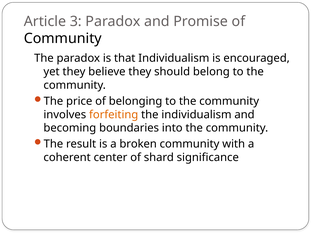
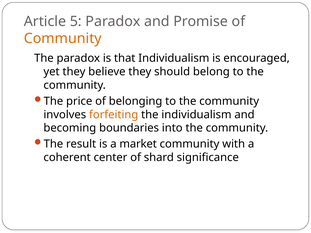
3: 3 -> 5 (76, 21)
Community colour: black -> orange (63, 39)
broken: broken -> market (138, 144)
